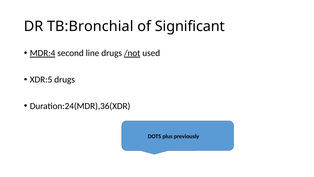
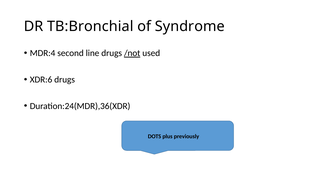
Significant: Significant -> Syndrome (190, 26)
MDR:4 underline: present -> none (43, 53)
XDR:5: XDR:5 -> XDR:6 (41, 79)
